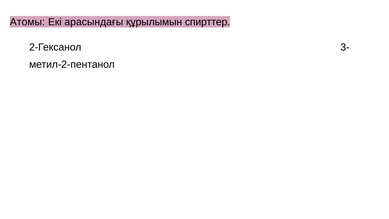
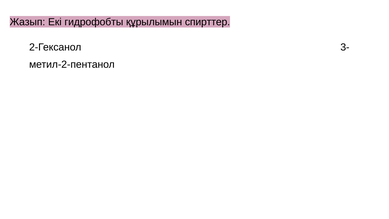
Атомы: Атомы -> Жазып (27, 22)
арасындағы: арасындағы -> гидрофобты (94, 22)
